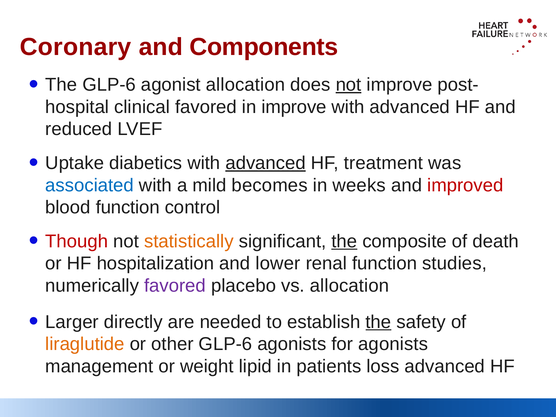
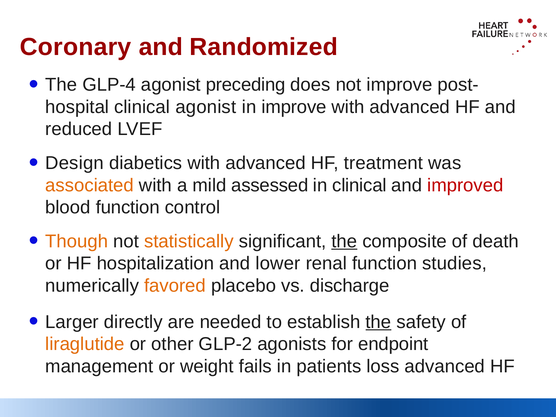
Components: Components -> Randomized (264, 47)
The GLP-6: GLP-6 -> GLP-4 (109, 85)
agonist allocation: allocation -> preceding (246, 85)
not underline: present -> none (349, 85)
clinical favored: favored -> agonist (206, 107)
Uptake: Uptake -> Design (75, 163)
advanced underline: present -> none (266, 163)
associated colour: blue -> orange (90, 185)
becomes: becomes -> assessed (270, 185)
in weeks: weeks -> clinical (359, 185)
Though colour: red -> orange (77, 241)
favored colour: purple -> orange (175, 286)
vs allocation: allocation -> discharge (350, 286)
other GLP-6: GLP-6 -> GLP-2 (225, 344)
for agonists: agonists -> endpoint (393, 344)
lipid: lipid -> fails (255, 366)
